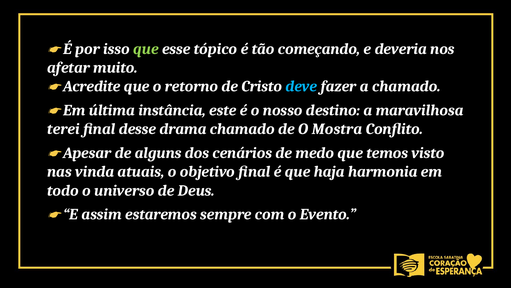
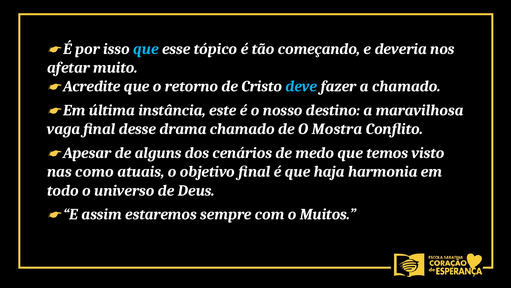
que colour: light green -> light blue (146, 49)
terei: terei -> vaga (64, 129)
vinda: vinda -> como (95, 171)
Evento: Evento -> Muitos (328, 214)
